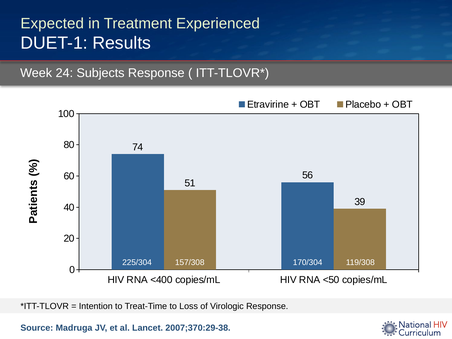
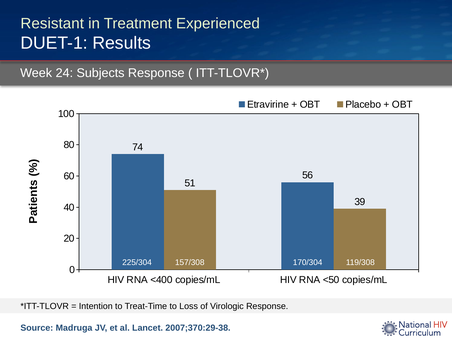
Expected: Expected -> Resistant (52, 23)
